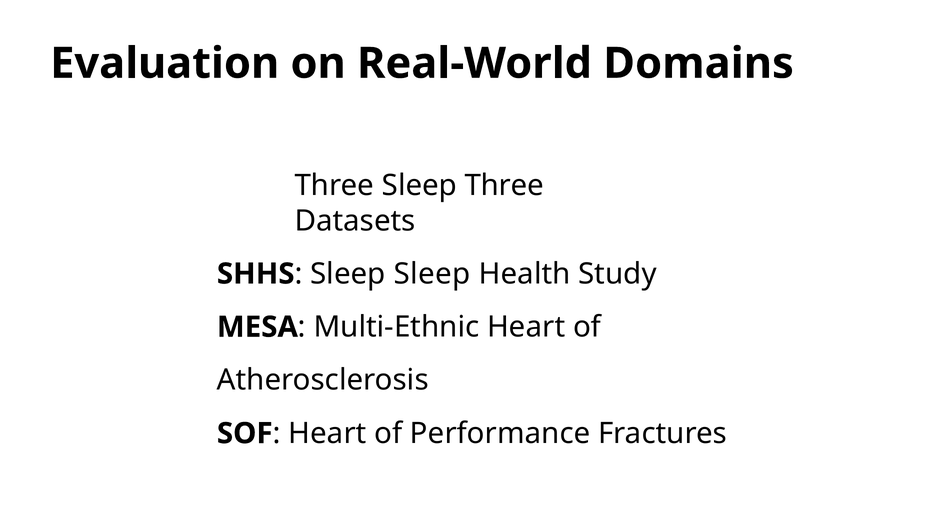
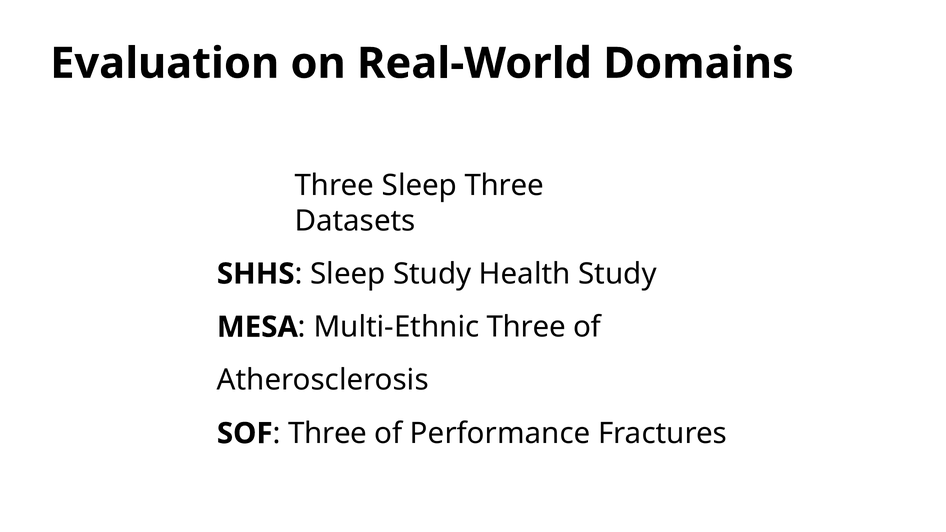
Sleep Sleep: Sleep -> Study (432, 274)
Multi-Ethnic Heart: Heart -> Three (526, 327)
Heart: Heart -> Three (328, 434)
